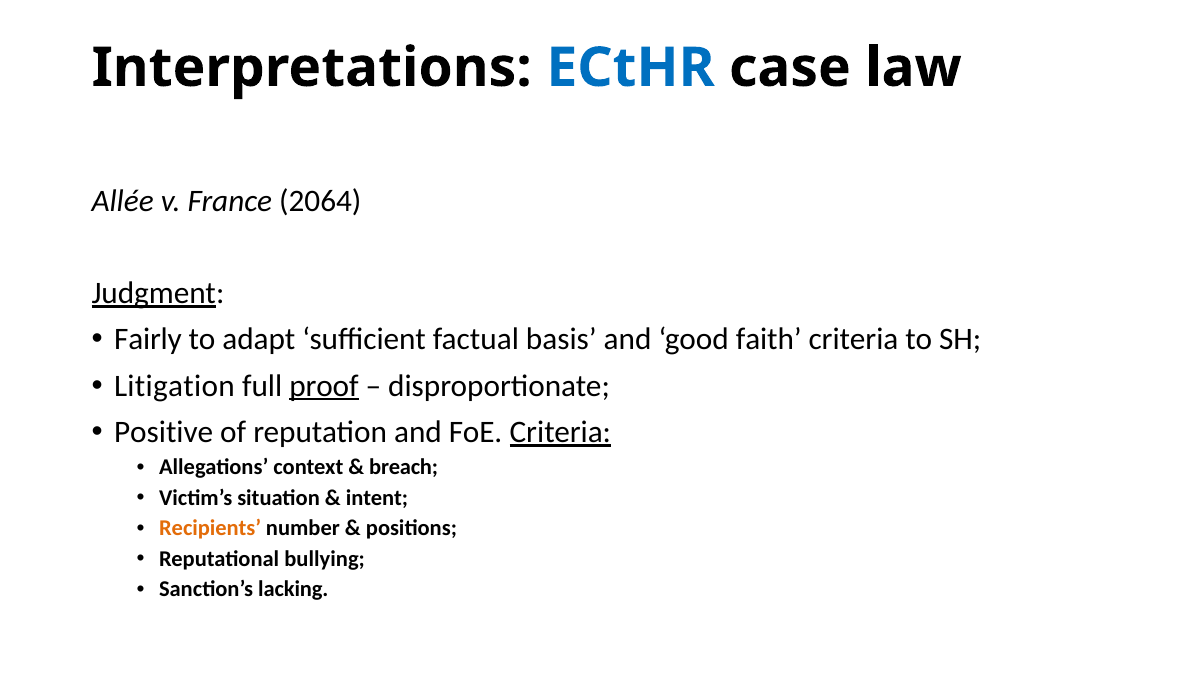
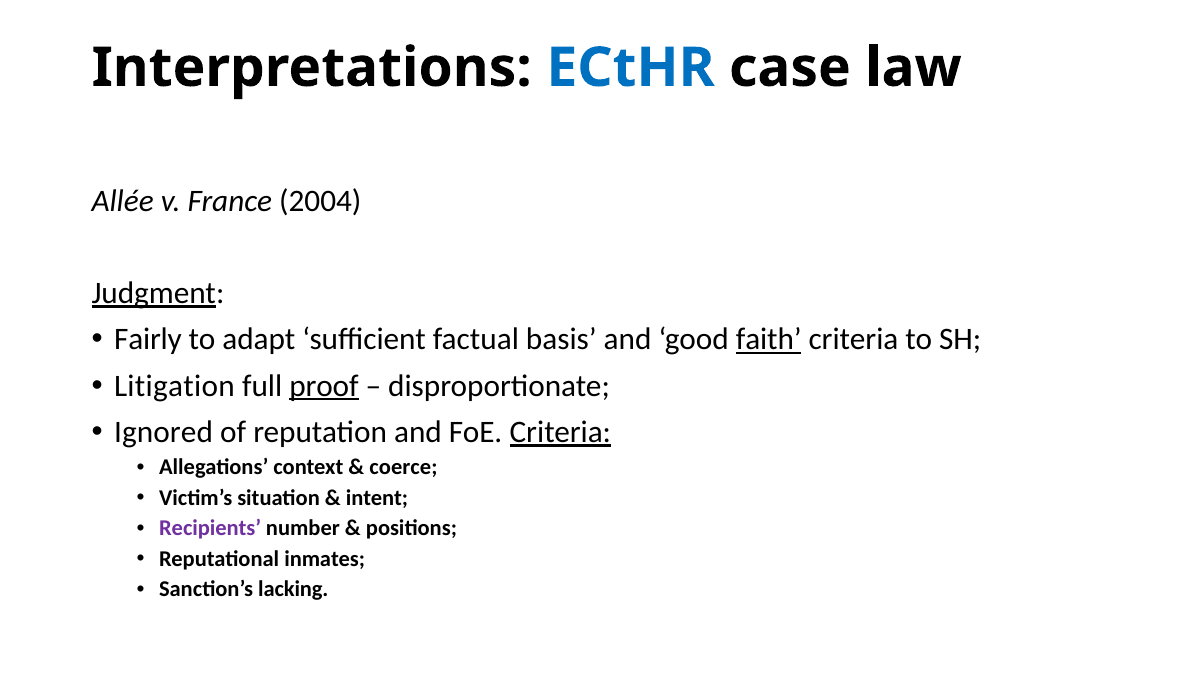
2064: 2064 -> 2004 (320, 201)
faith underline: none -> present (769, 340)
Positive: Positive -> Ignored (164, 432)
breach: breach -> coerce (403, 468)
Recipients colour: orange -> purple (210, 529)
bullying: bullying -> inmates (325, 559)
